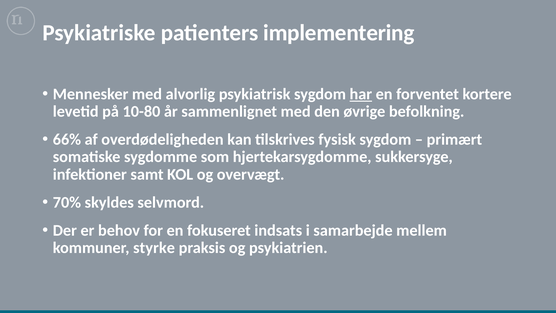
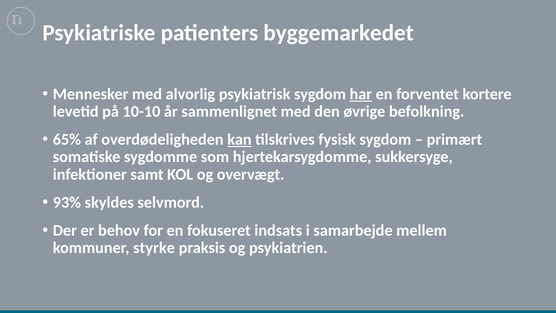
implementering: implementering -> byggemarkedet (339, 33)
10-80: 10-80 -> 10-10 (141, 111)
66%: 66% -> 65% (67, 139)
kan underline: none -> present (239, 139)
70%: 70% -> 93% (67, 202)
